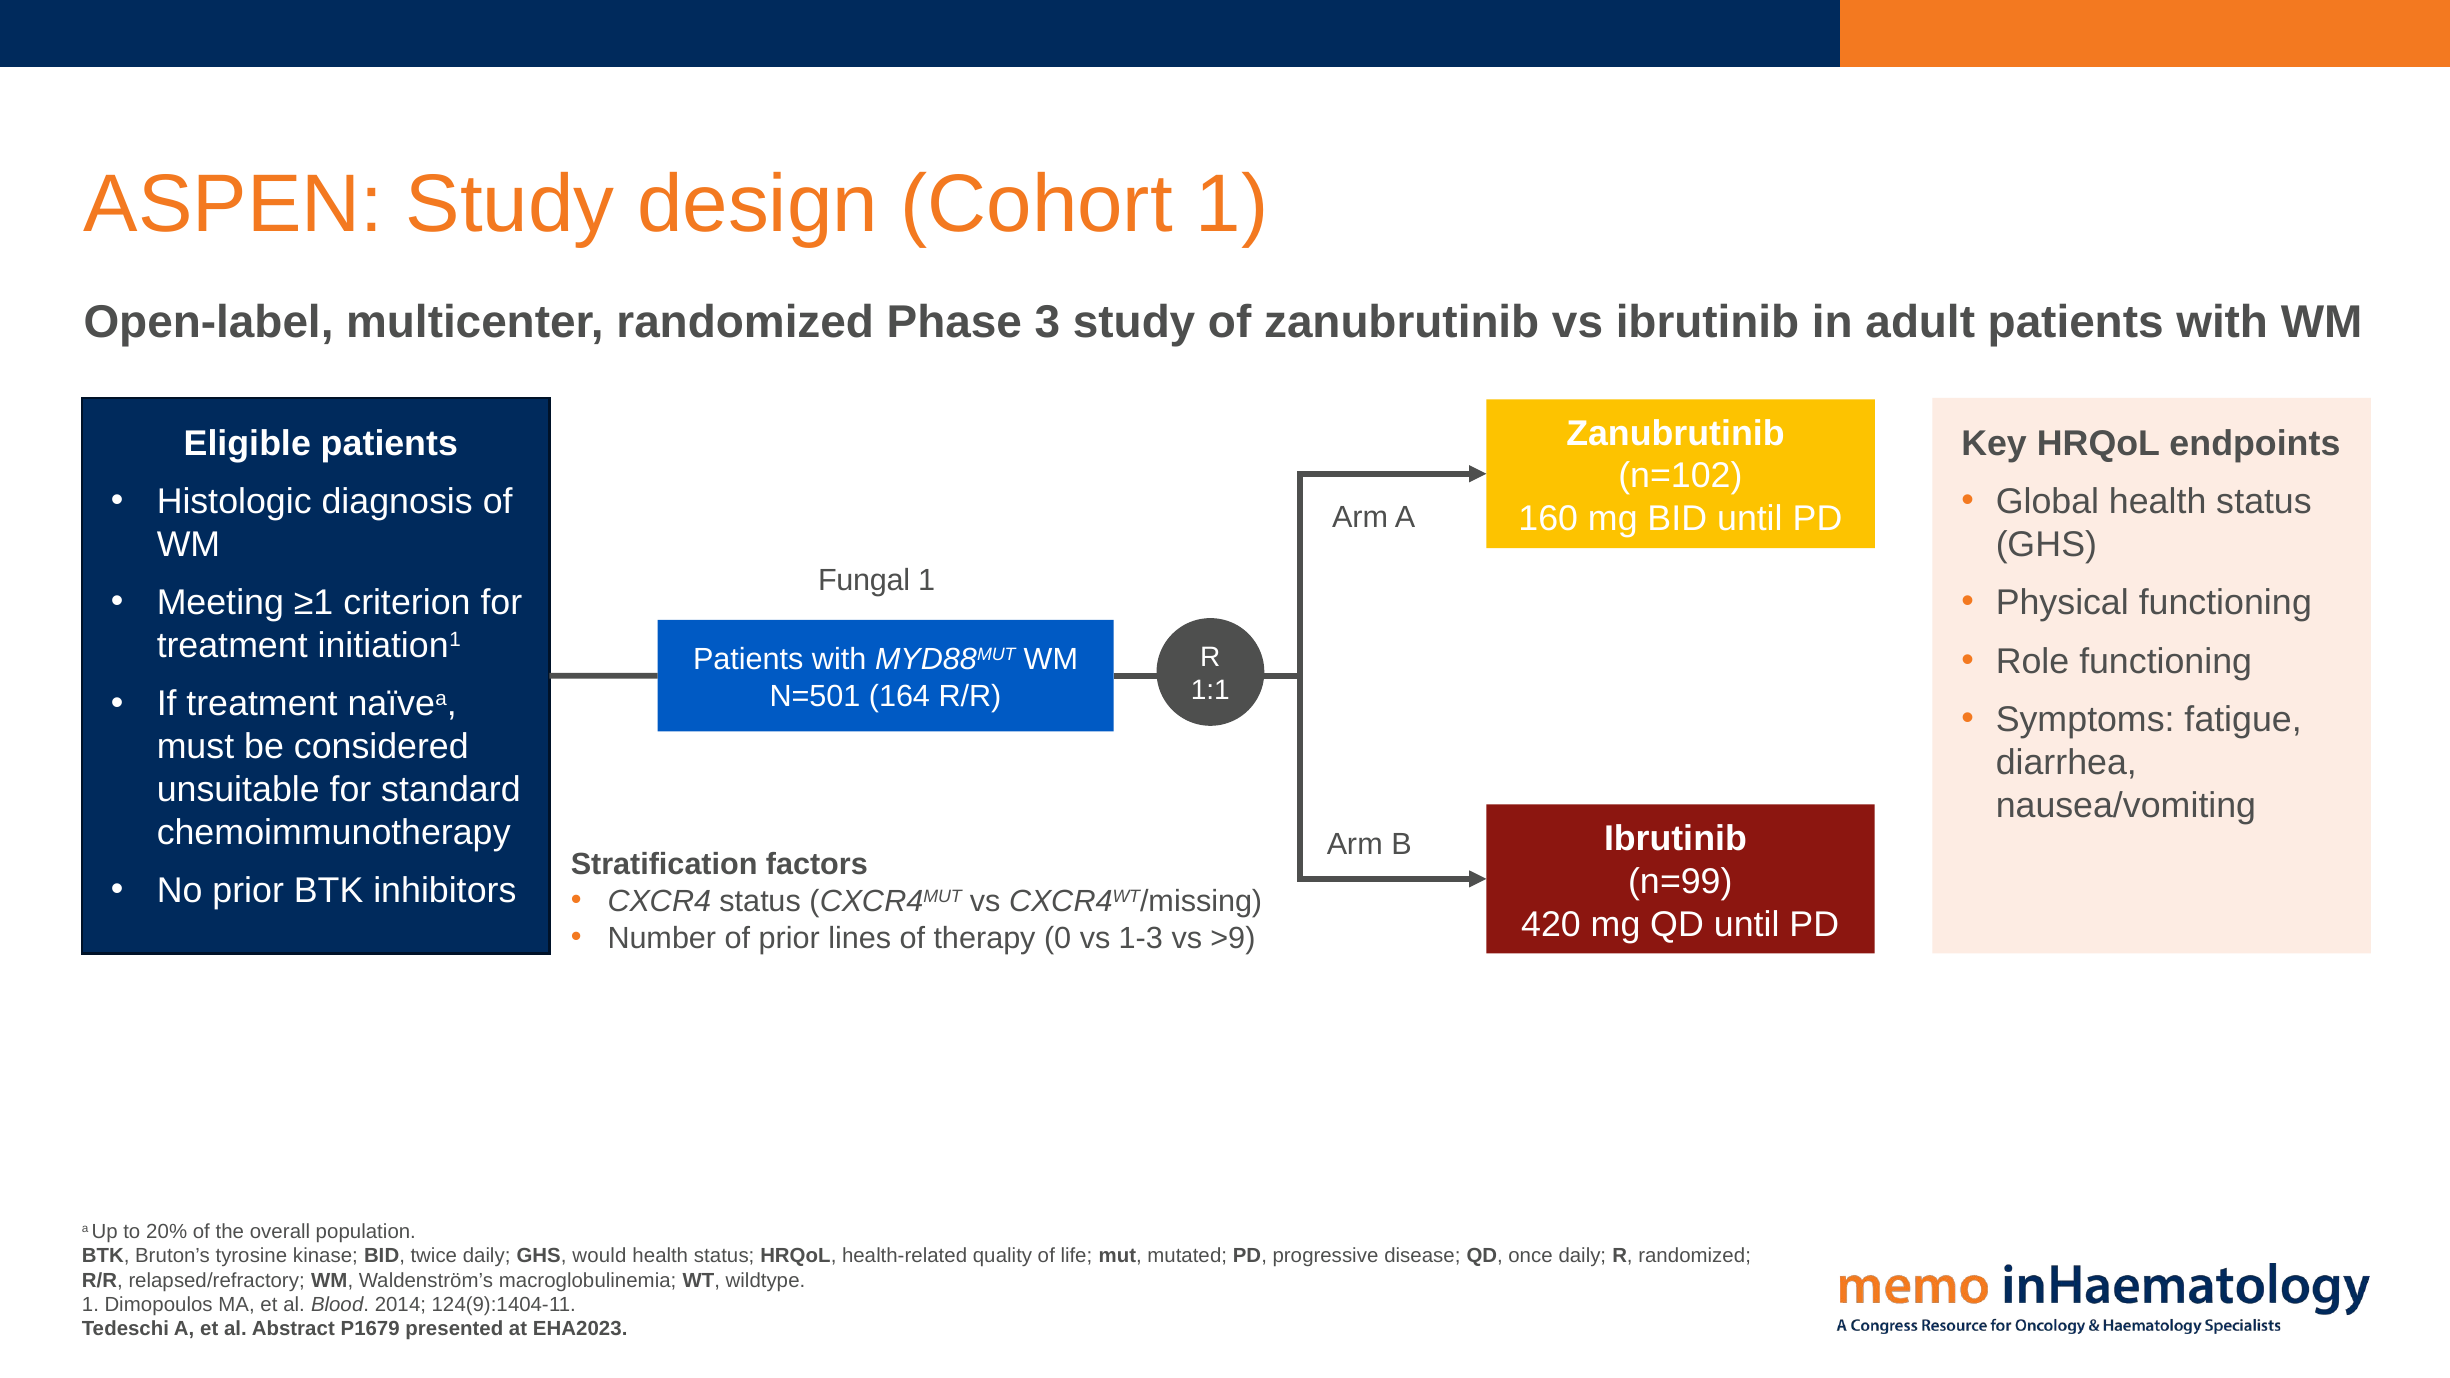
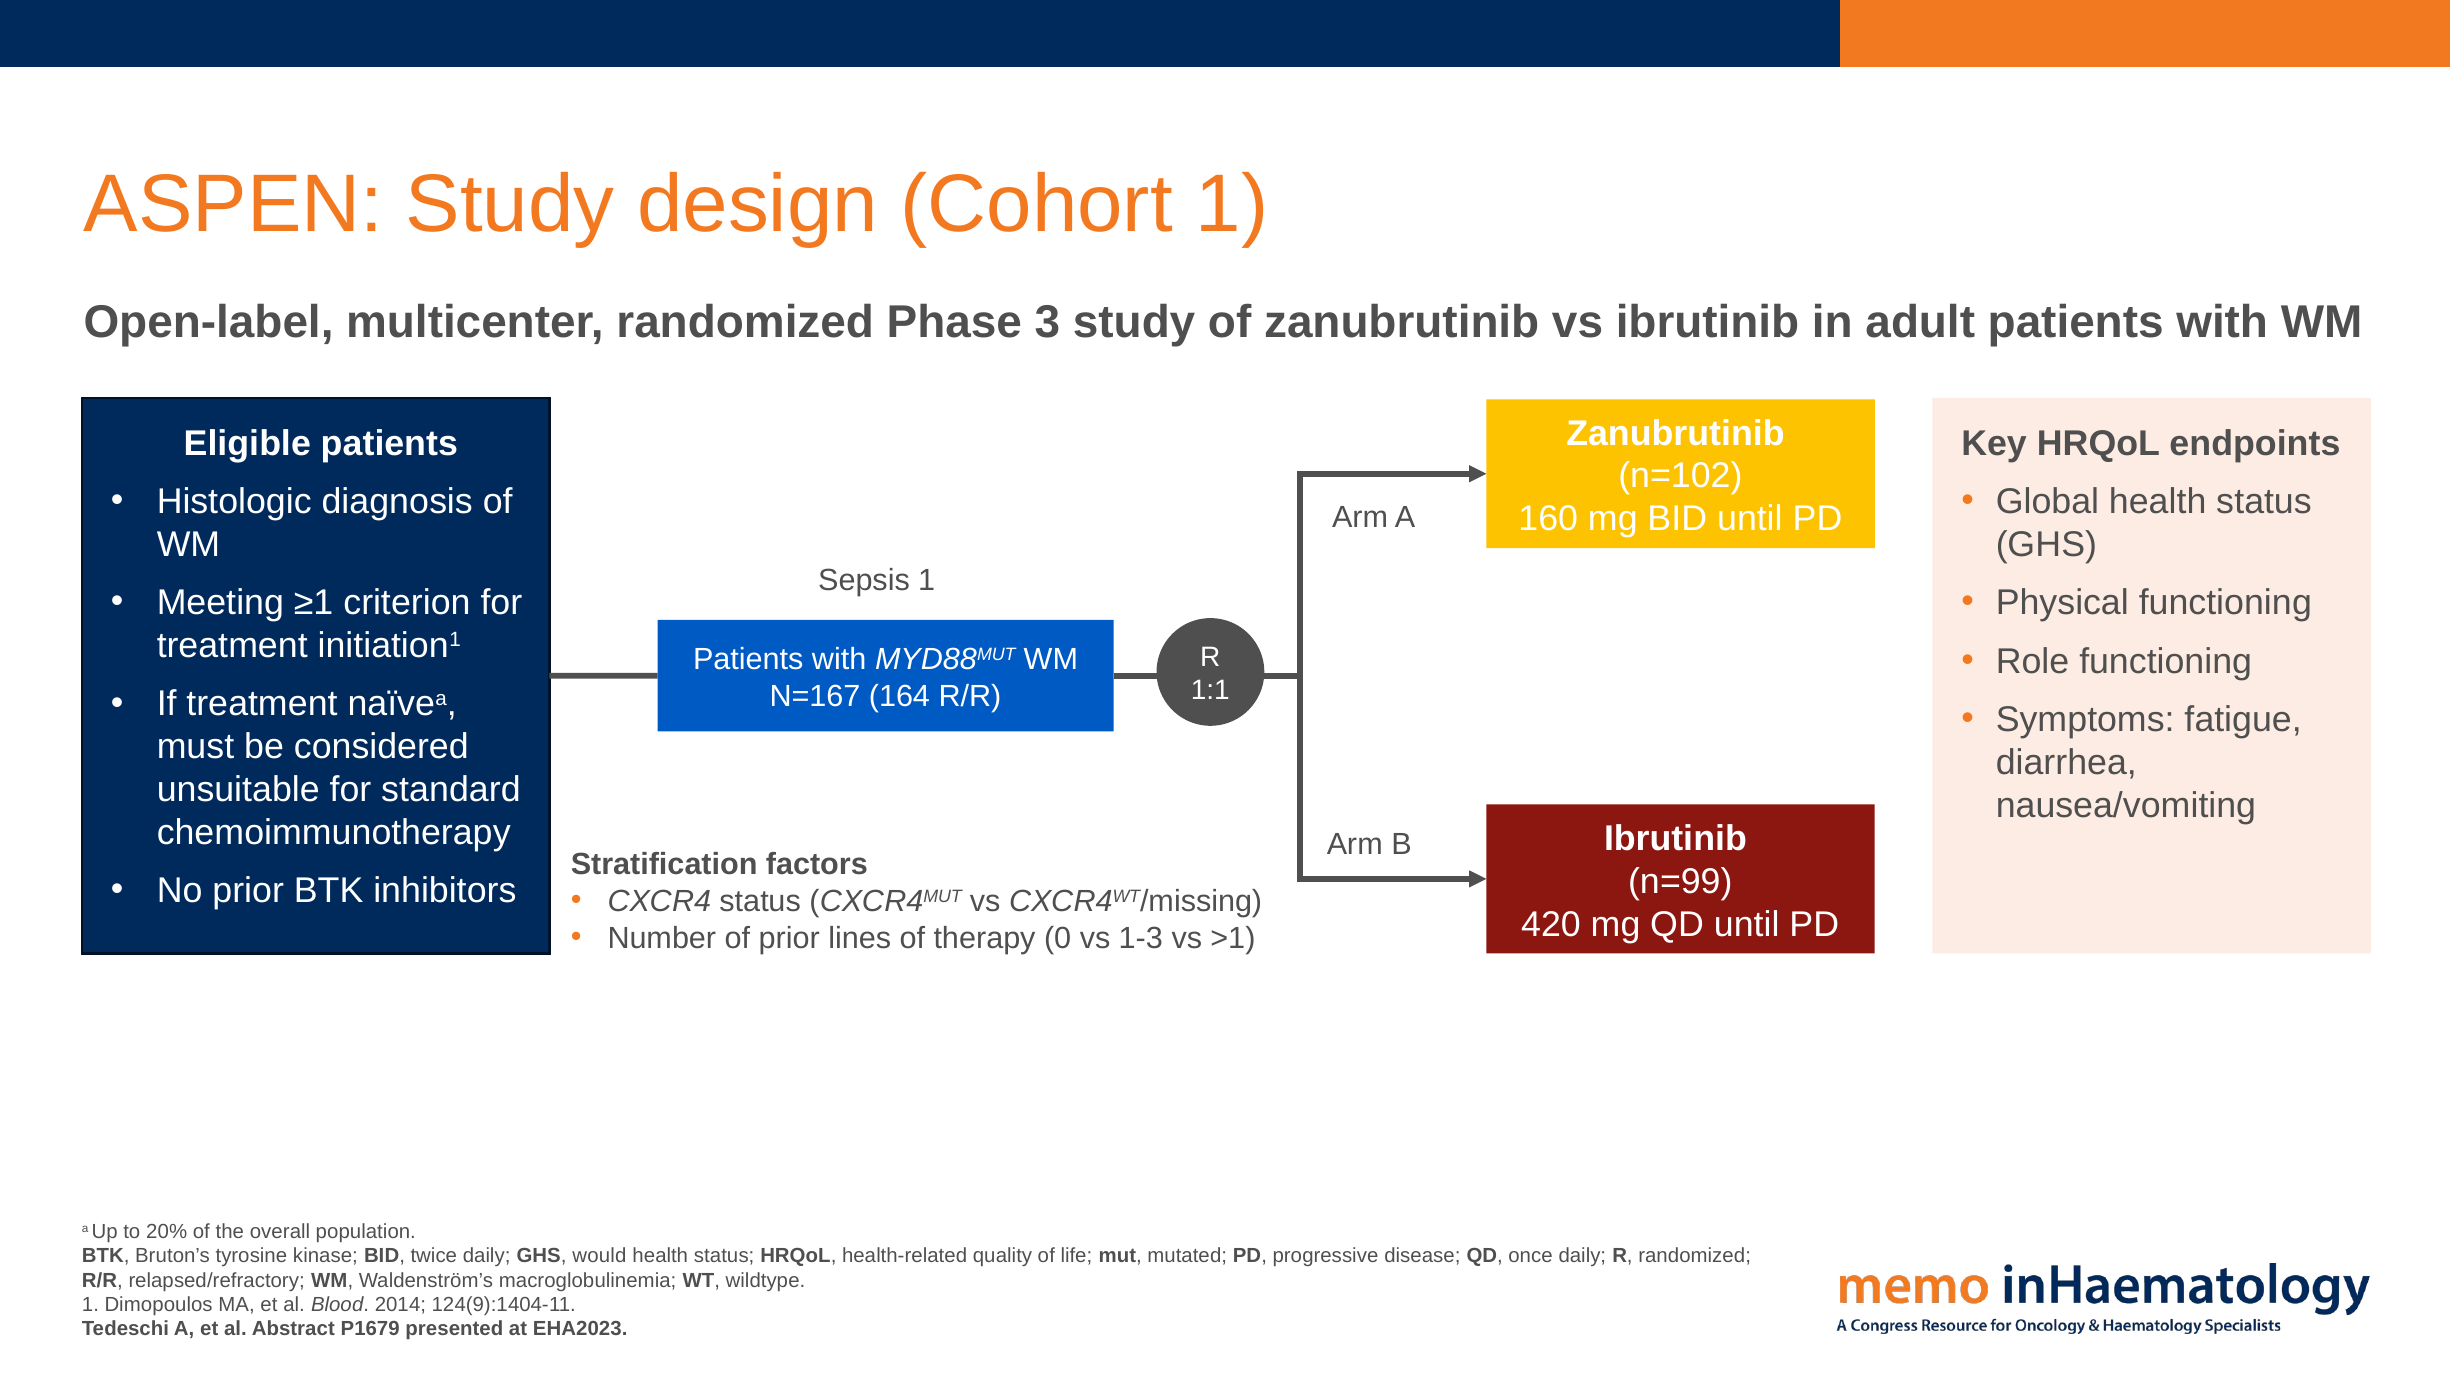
Fungal: Fungal -> Sepsis (864, 581)
N=501: N=501 -> N=167 (815, 696)
>9: >9 -> >1 (1233, 938)
